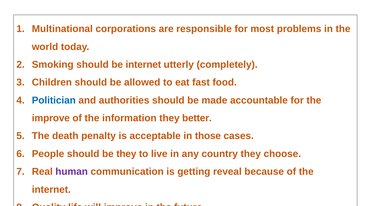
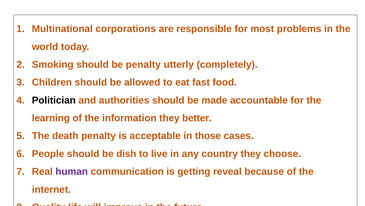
be internet: internet -> penalty (143, 64)
Politician colour: blue -> black (54, 100)
improve: improve -> learning (51, 118)
be they: they -> dish (126, 153)
